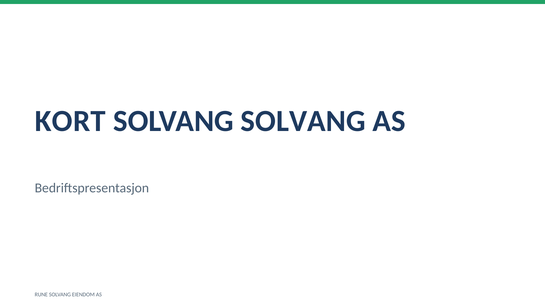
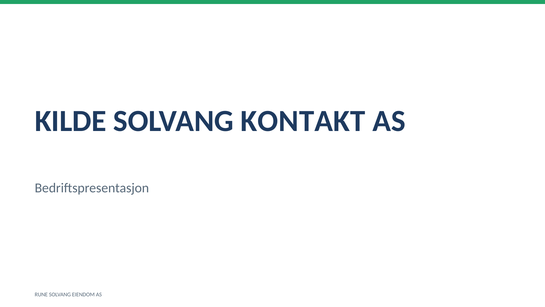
KORT: KORT -> KILDE (71, 121)
SOLVANG SOLVANG: SOLVANG -> KONTAKT (303, 121)
